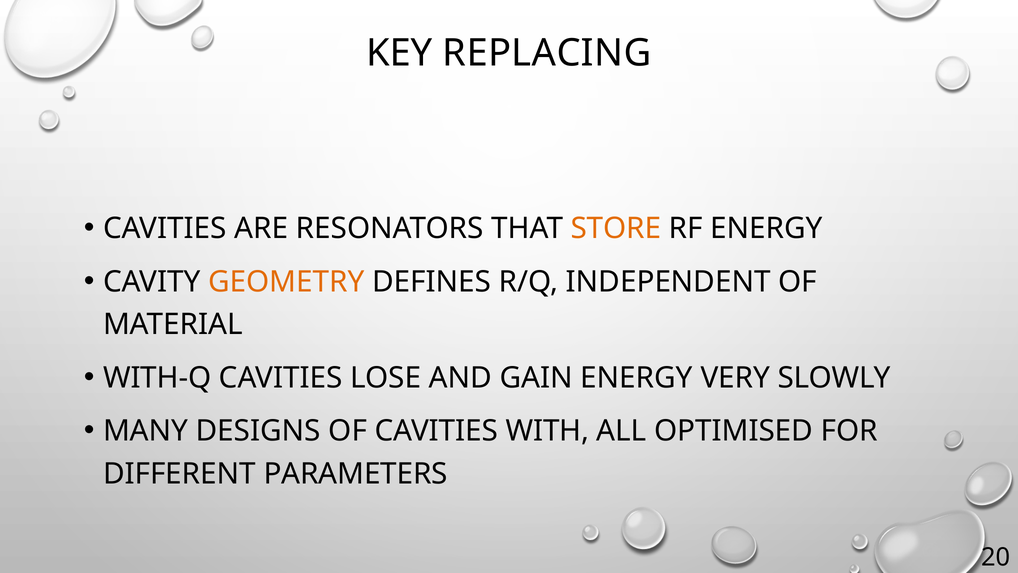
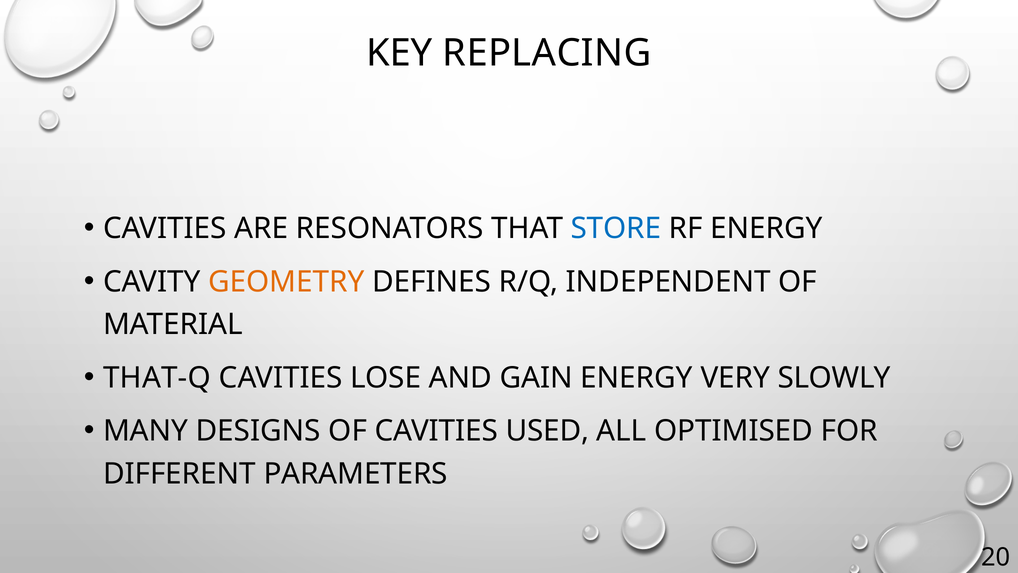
STORE colour: orange -> blue (616, 228)
WITH-Q: WITH-Q -> THAT-Q (157, 378)
WITH: WITH -> USED (547, 431)
